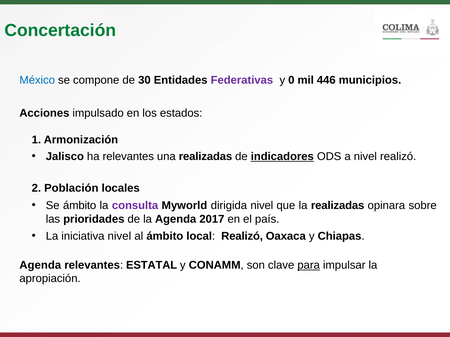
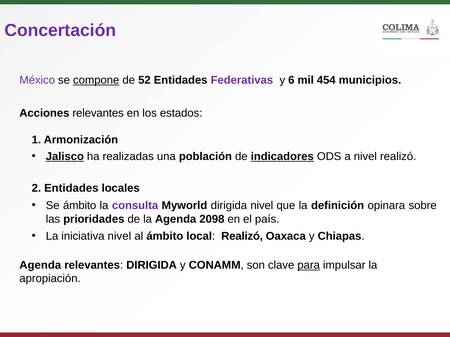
Concertación colour: green -> purple (60, 31)
México colour: blue -> purple (37, 80)
compone underline: none -> present (96, 80)
30: 30 -> 52 (144, 80)
0: 0 -> 6 (291, 80)
446: 446 -> 454 (326, 80)
Acciones impulsado: impulsado -> relevantes (98, 113)
Jalisco underline: none -> present (65, 157)
ha relevantes: relevantes -> realizadas (128, 157)
una realizadas: realizadas -> población (205, 157)
2 Población: Población -> Entidades (71, 189)
la realizadas: realizadas -> definición (338, 206)
2017: 2017 -> 2098 (212, 219)
relevantes ESTATAL: ESTATAL -> DIRIGIDA (152, 265)
